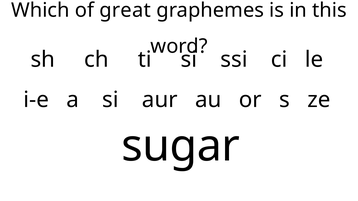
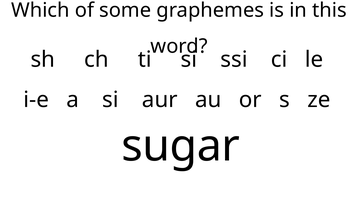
great: great -> some (125, 10)
